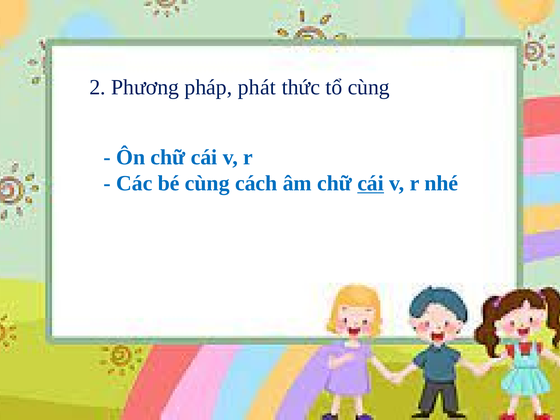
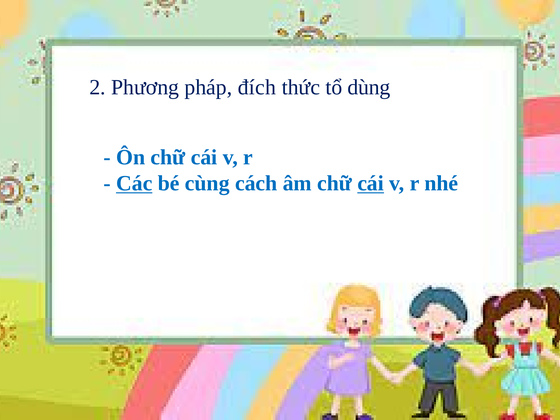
phát: phát -> đích (257, 87)
tổ cùng: cùng -> dùng (369, 87)
Các underline: none -> present (134, 183)
